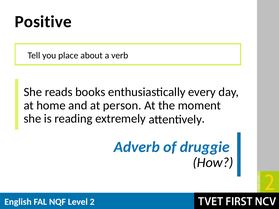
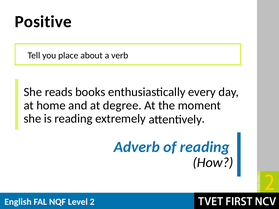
person: person -> degree (122, 105)
of druggie: druggie -> reading (205, 147)
